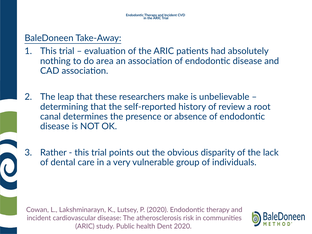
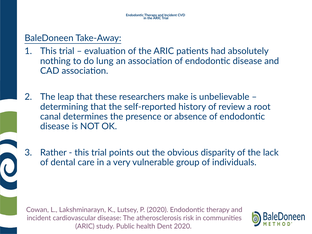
area: area -> lung (105, 61)
